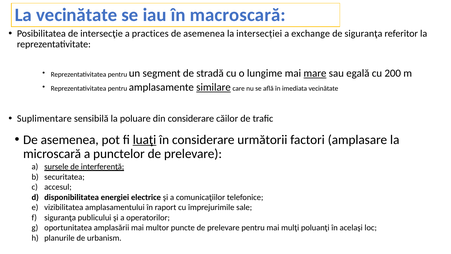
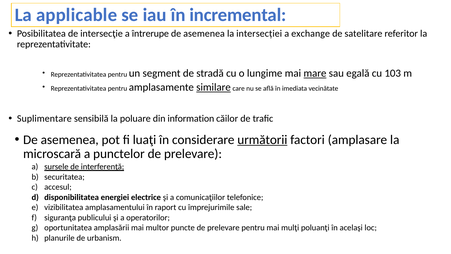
La vecinătate: vecinătate -> applicable (77, 15)
macroscară: macroscară -> incremental (238, 15)
practices: practices -> întrerupe (150, 34)
de siguranţa: siguranţa -> satelitare (363, 34)
200: 200 -> 103 (393, 73)
din considerare: considerare -> information (191, 118)
luaţi underline: present -> none (145, 140)
următorii underline: none -> present (262, 140)
